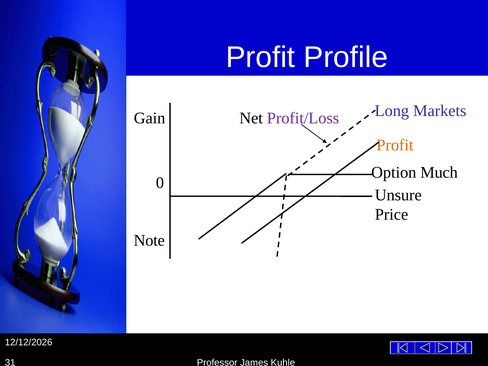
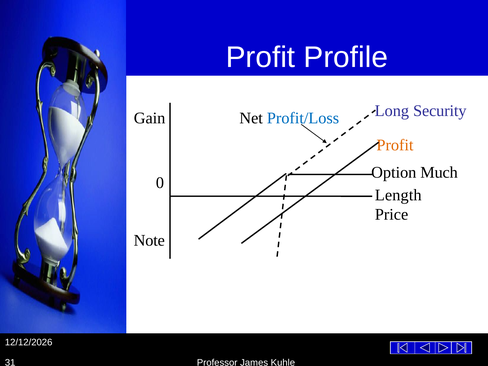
Markets: Markets -> Security (440, 111)
Profit/Loss colour: purple -> blue (303, 118)
Unsure: Unsure -> Length (398, 195)
